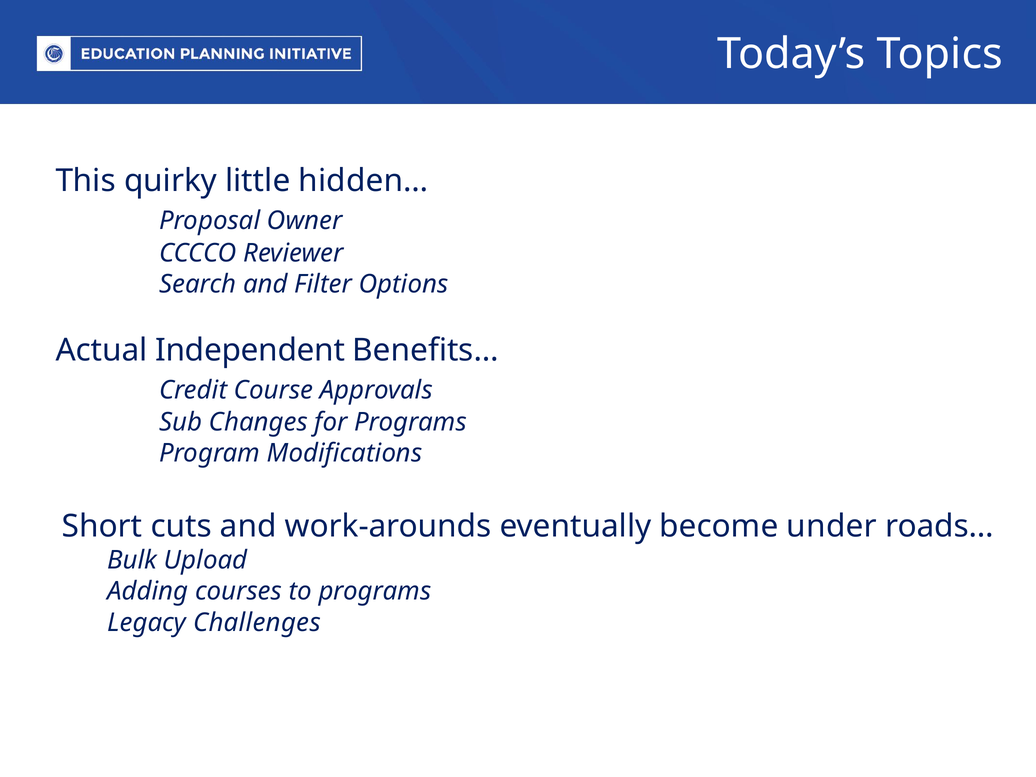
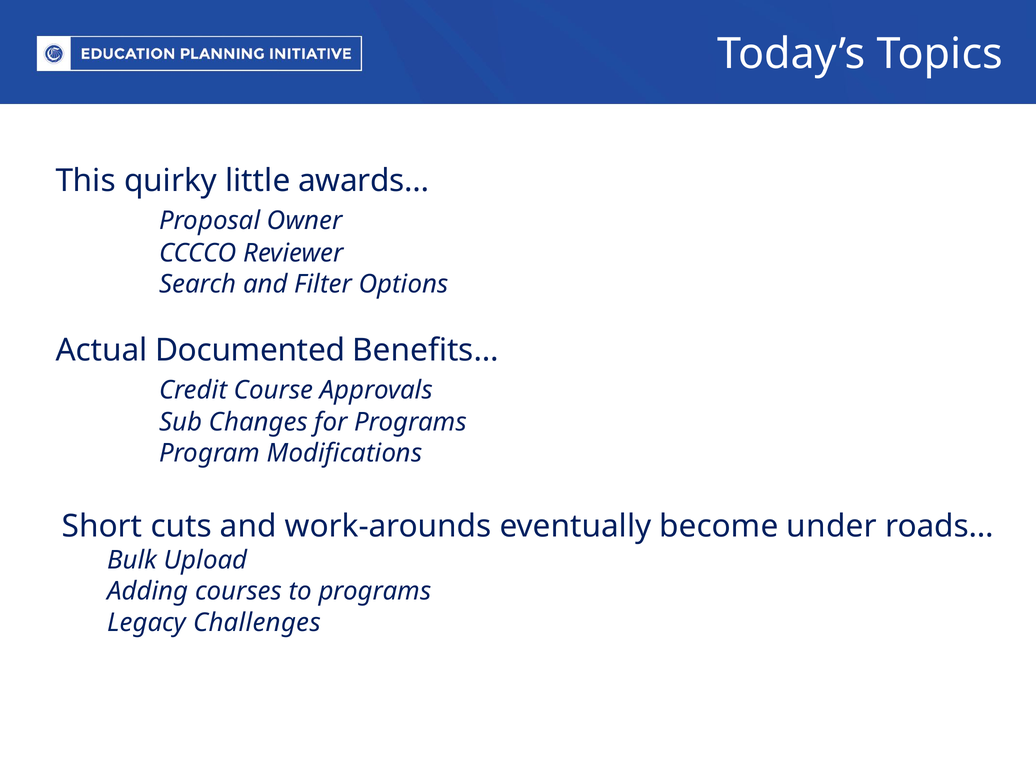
hidden…: hidden… -> awards… (364, 181)
Independent: Independent -> Documented (250, 350)
